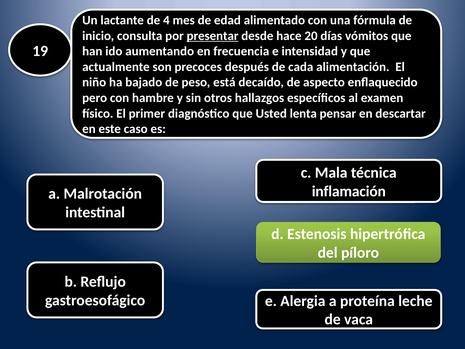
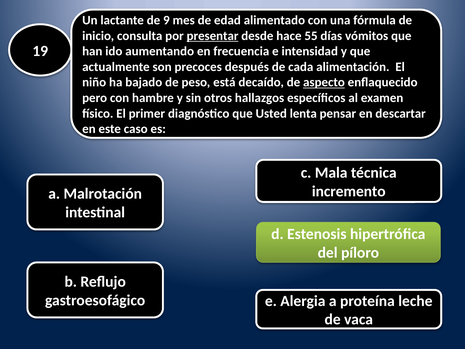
4: 4 -> 9 (166, 20)
20: 20 -> 55 (311, 36)
aspecto underline: none -> present (324, 82)
inflamación: inflamación -> incremento (349, 191)
